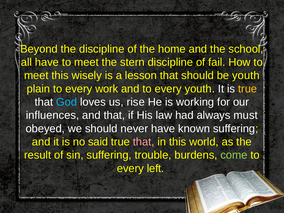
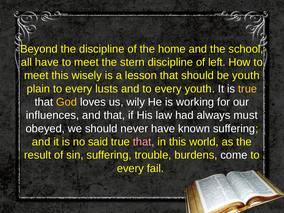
fail: fail -> left (217, 62)
work: work -> lusts (107, 89)
God colour: light blue -> yellow (67, 102)
rise: rise -> wily (136, 102)
come colour: light green -> white (234, 155)
left: left -> fail (155, 168)
